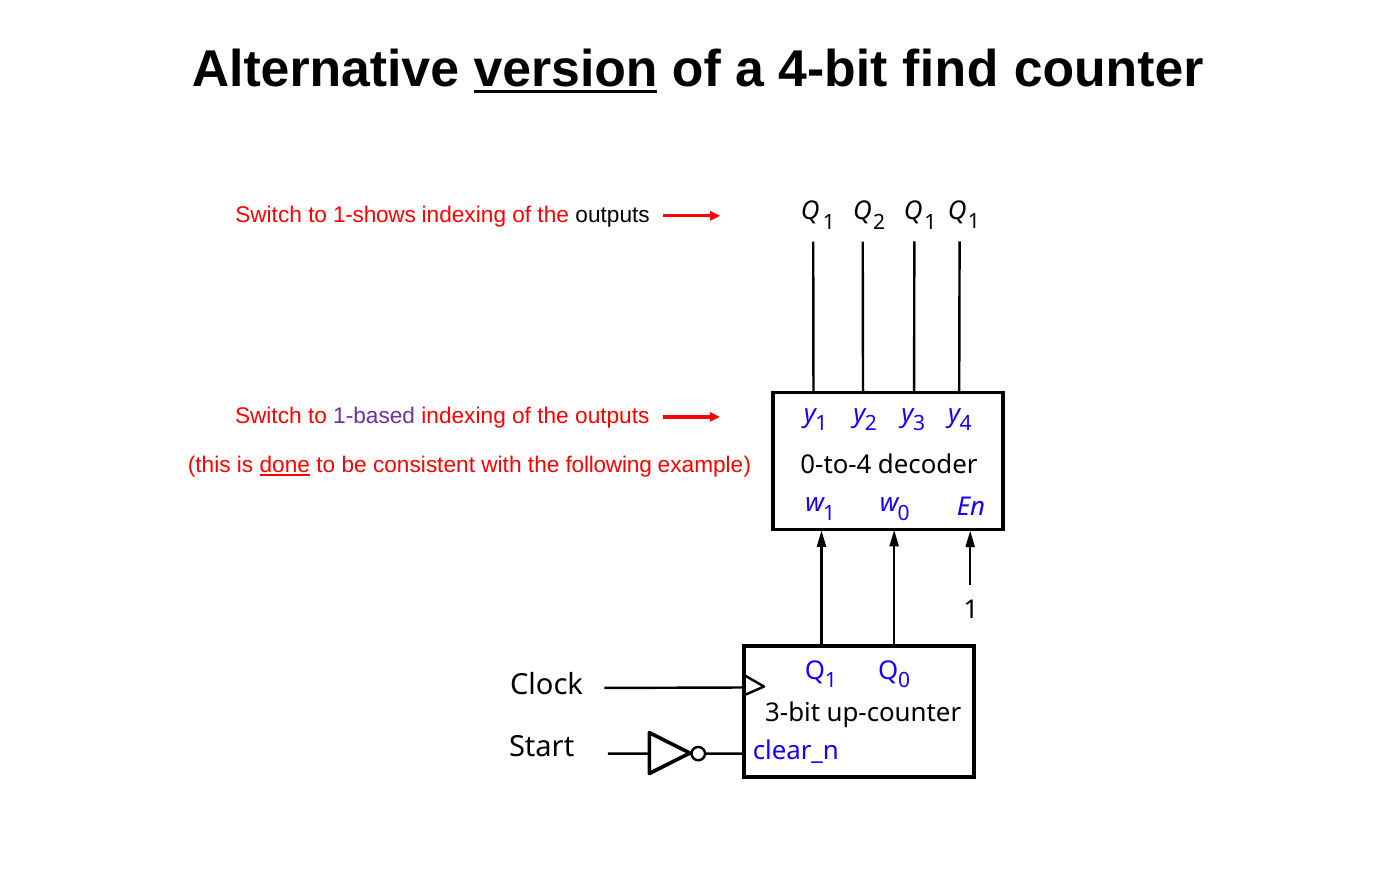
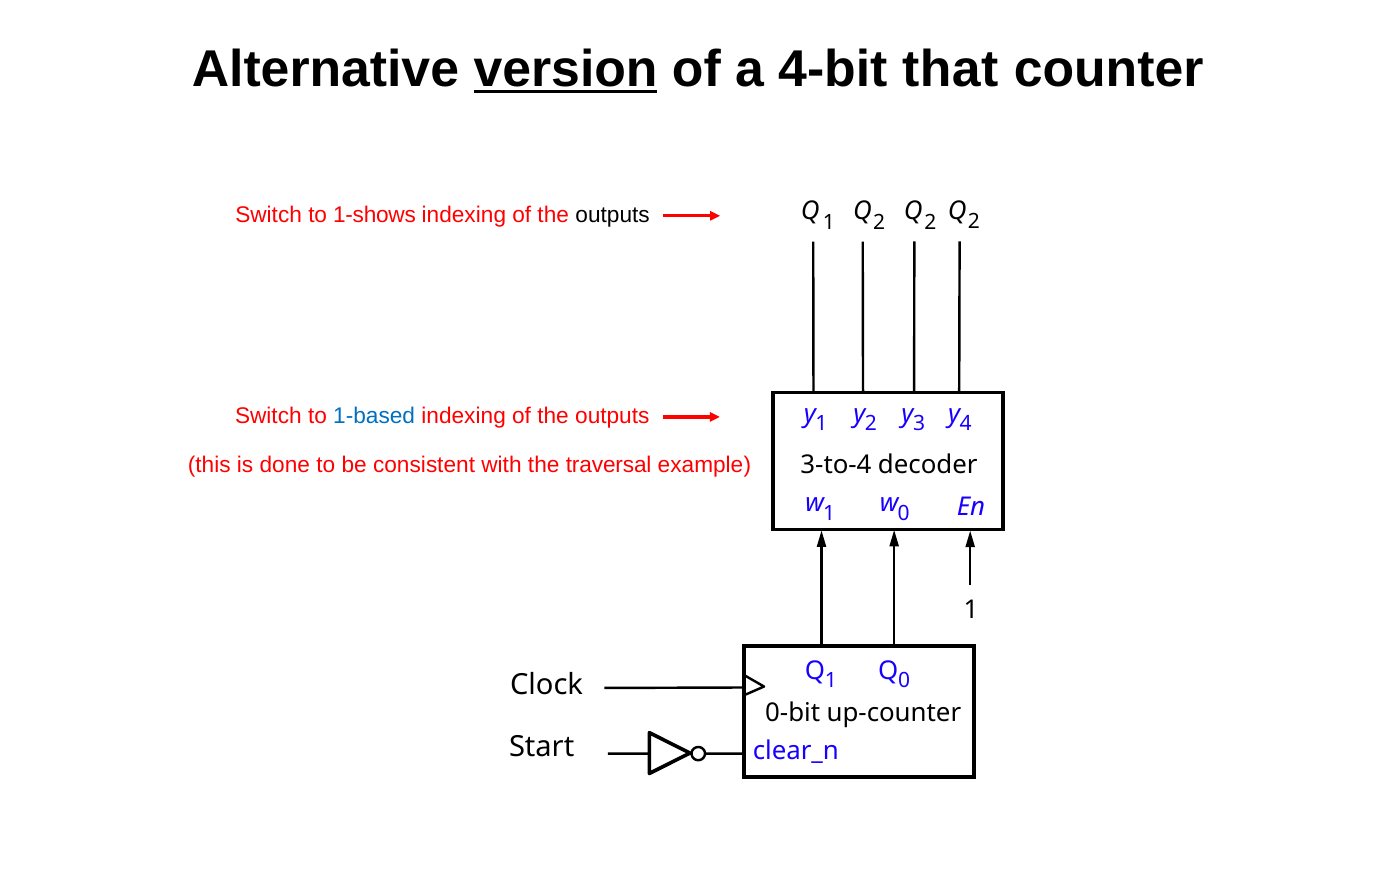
find: find -> that (950, 70)
1: 1 -> 2 (930, 222)
1: 1 -> 2 (974, 222)
1-based colour: purple -> blue (374, 416)
done underline: present -> none (285, 465)
following: following -> traversal (609, 465)
0-to-4: 0-to-4 -> 3-to-4 (836, 465)
3-bit: 3-bit -> 0-bit (793, 713)
